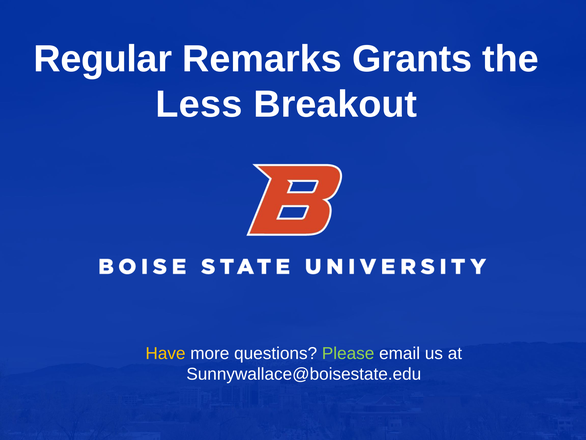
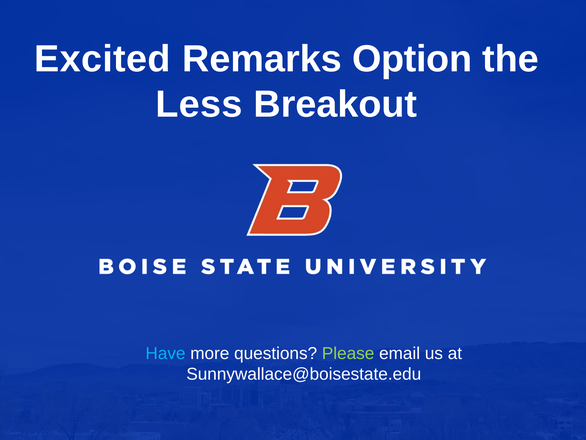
Regular: Regular -> Excited (102, 59)
Grants: Grants -> Option (412, 59)
Have colour: yellow -> light blue (165, 353)
